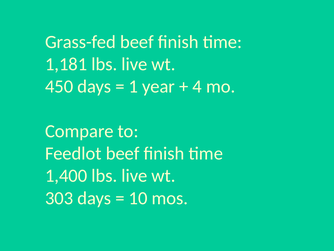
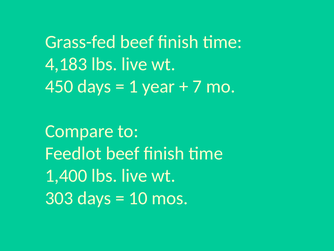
1,181: 1,181 -> 4,183 (66, 64)
4: 4 -> 7 (197, 86)
